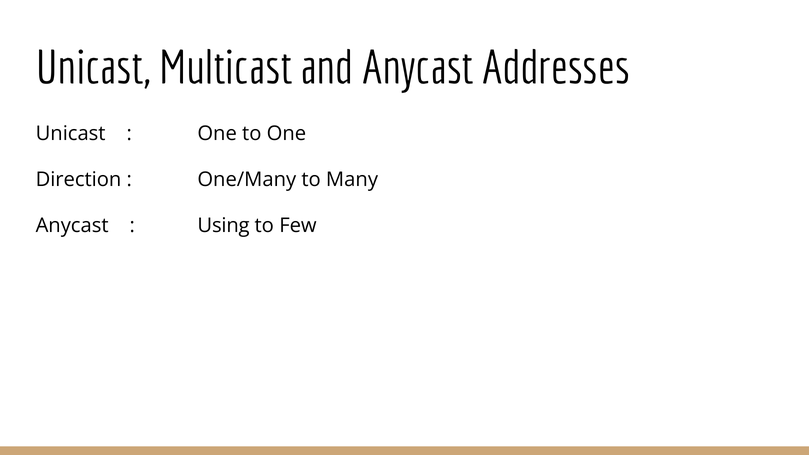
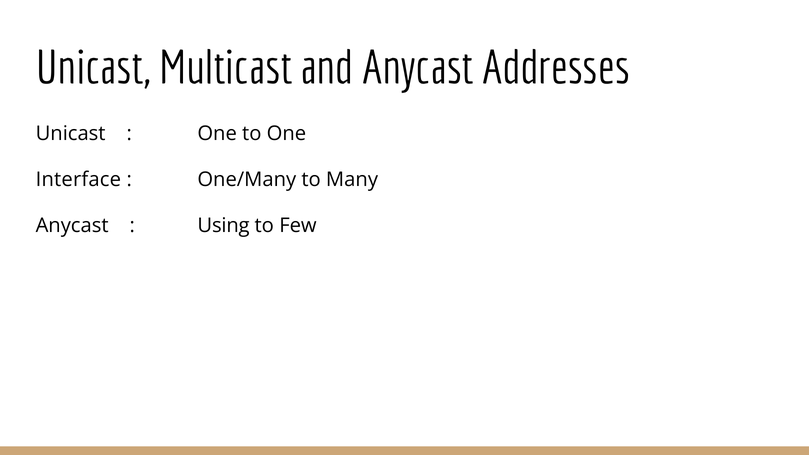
Direction: Direction -> Interface (78, 180)
